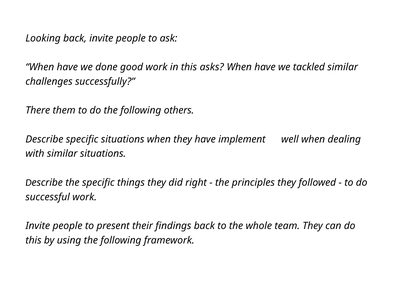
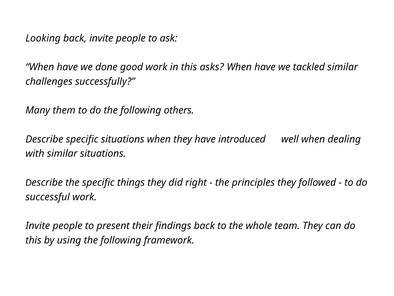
There: There -> Many (38, 110)
implement: implement -> introduced (242, 139)
